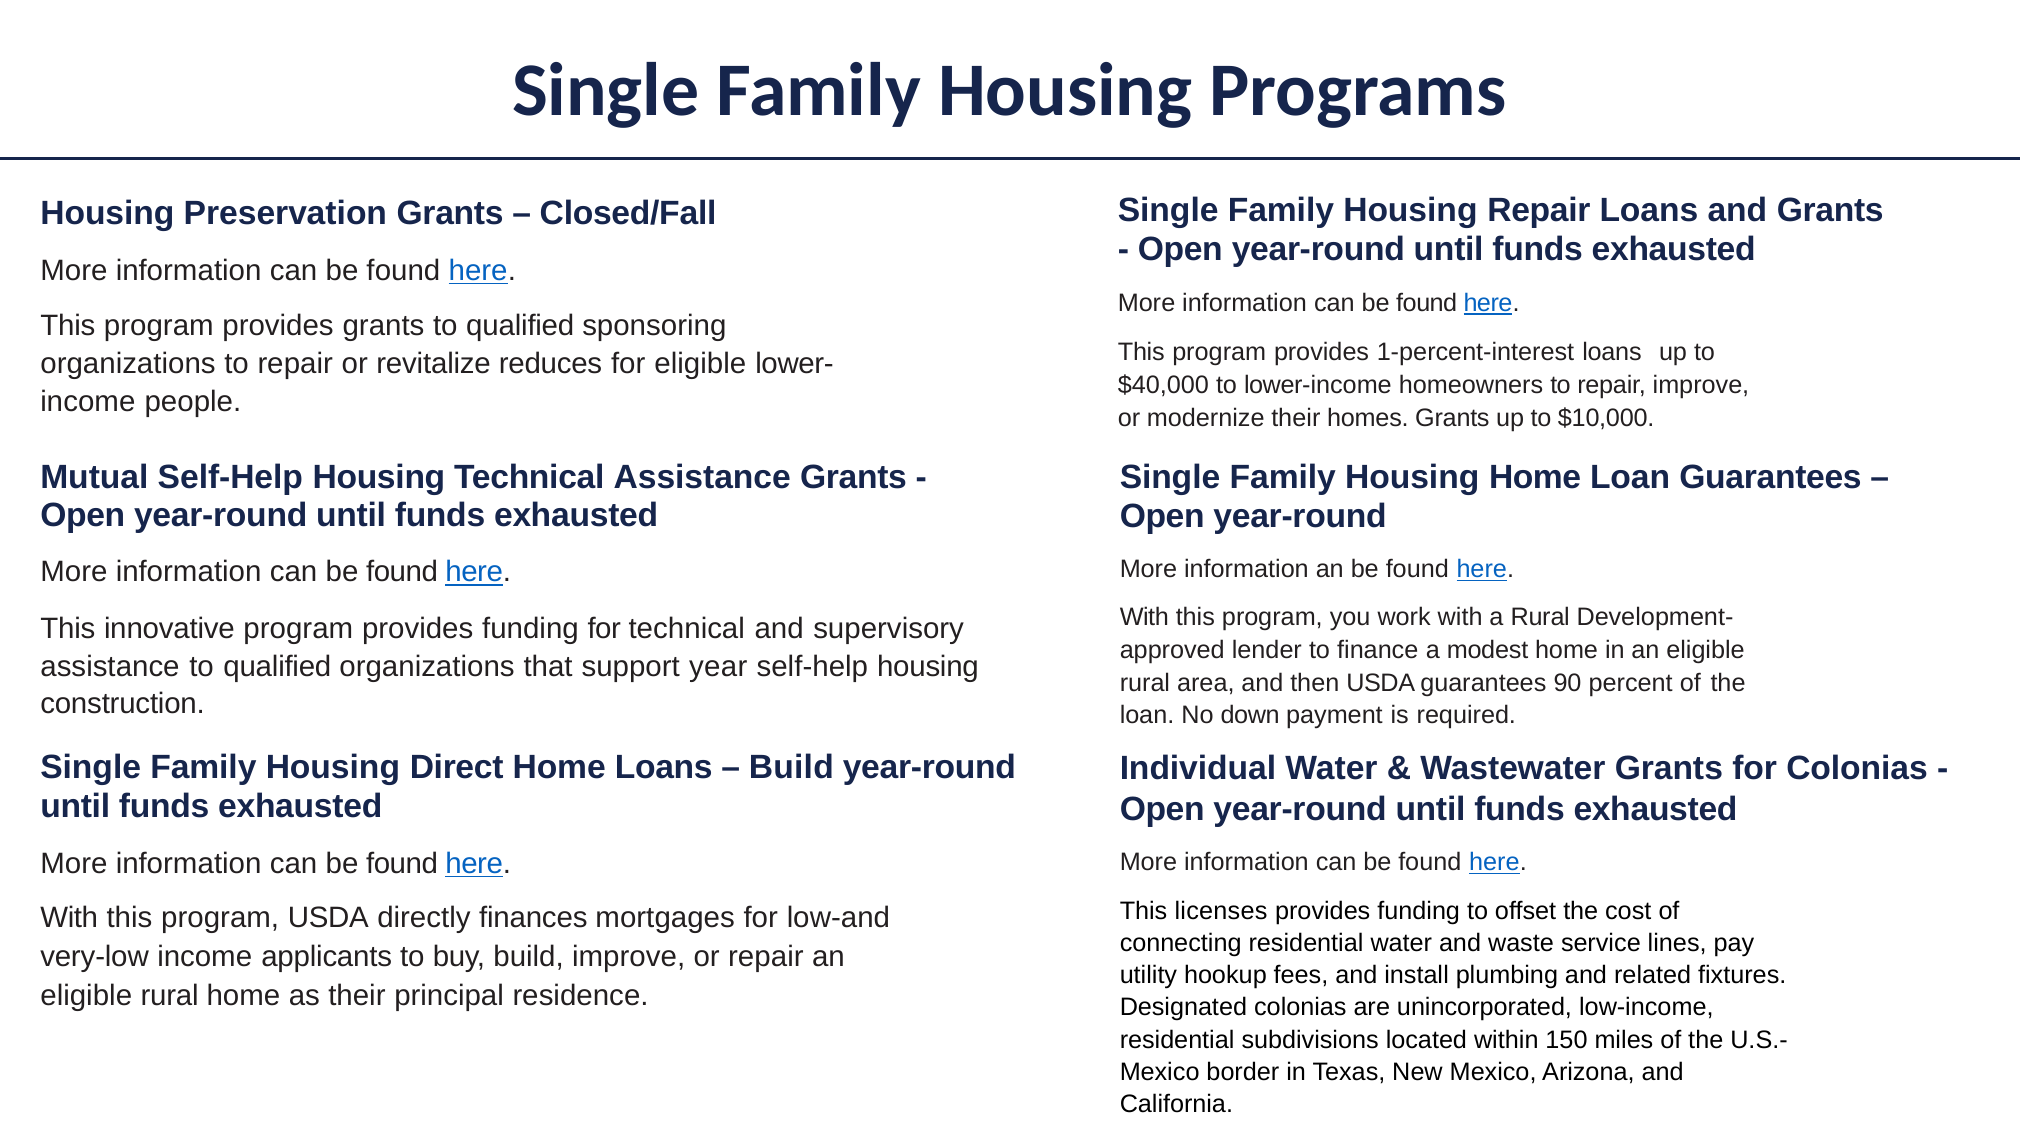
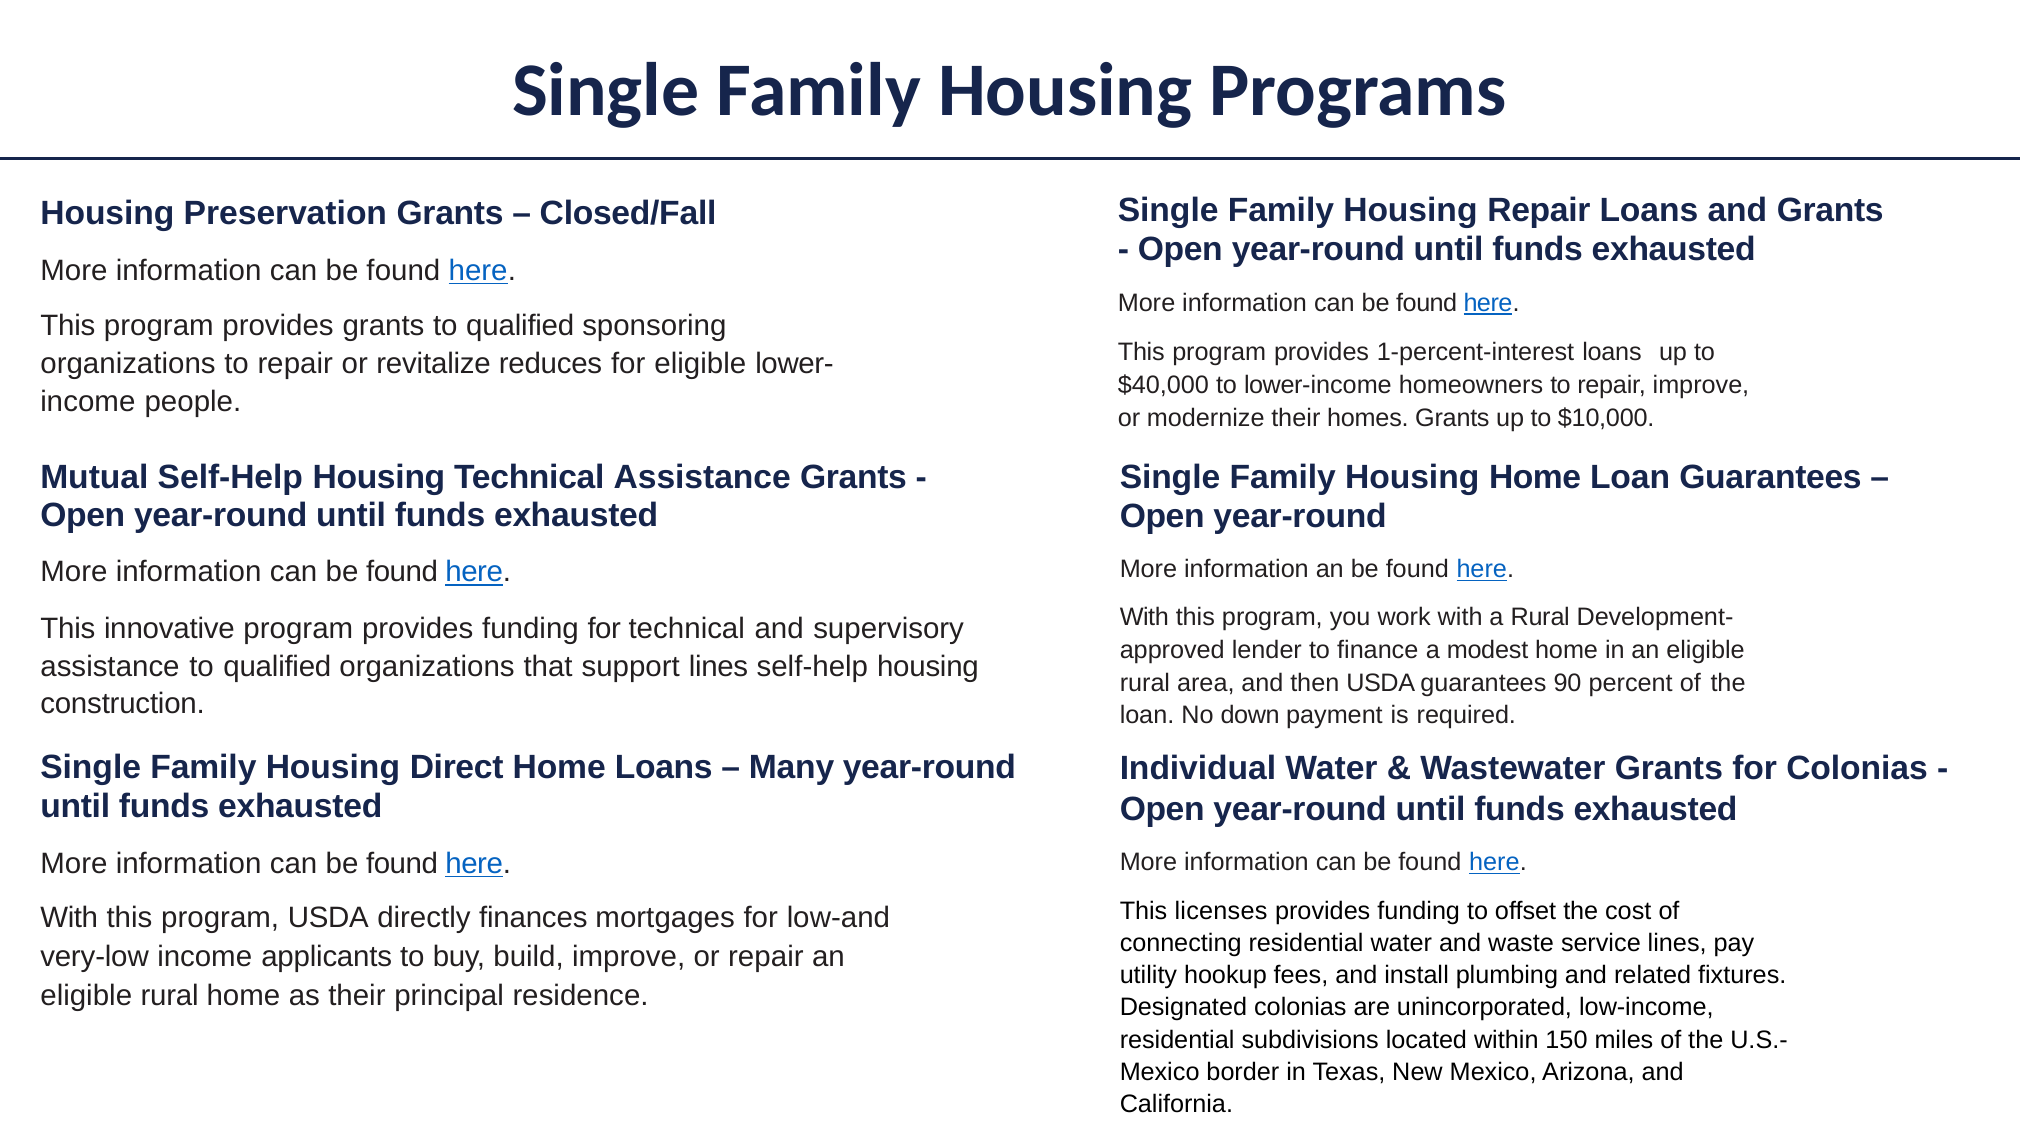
support year: year -> lines (719, 666)
Build: Build -> Many (792, 768)
